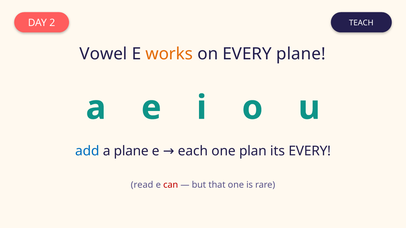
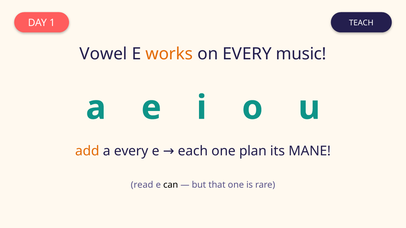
2: 2 -> 1 (52, 23)
EVERY plane: plane -> music (301, 54)
add colour: blue -> orange (87, 151)
a plane: plane -> every (131, 151)
its EVERY: EVERY -> MANE (310, 151)
can colour: red -> black (171, 185)
